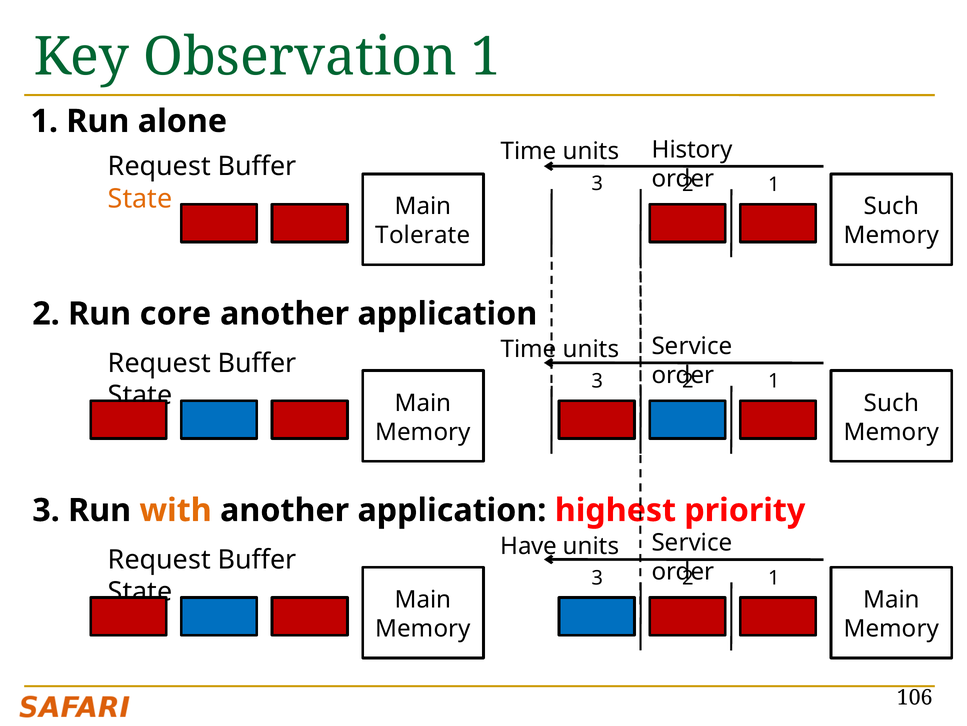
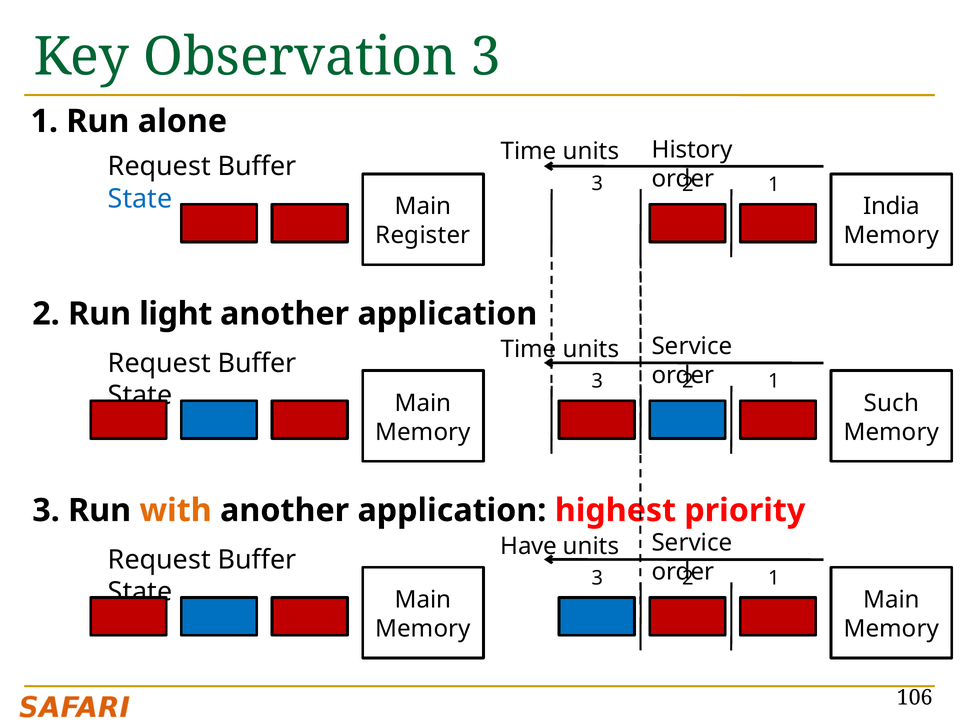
Observation 1: 1 -> 3 (486, 57)
State colour: orange -> blue (140, 199)
Such: Such -> India (892, 206)
Tolerate: Tolerate -> Register (423, 235)
core: core -> light (176, 313)
